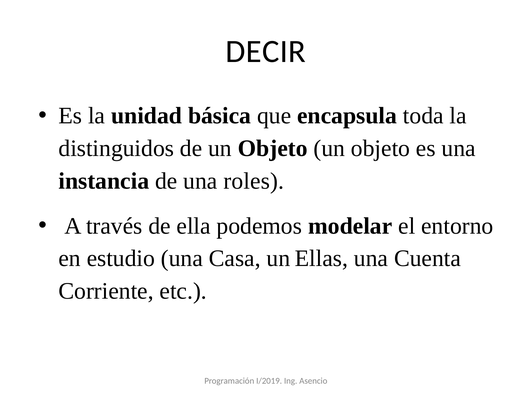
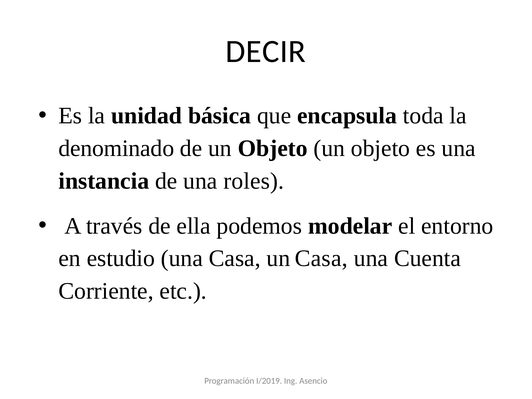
distinguidos: distinguidos -> denominado (116, 148)
un Ellas: Ellas -> Casa (321, 259)
